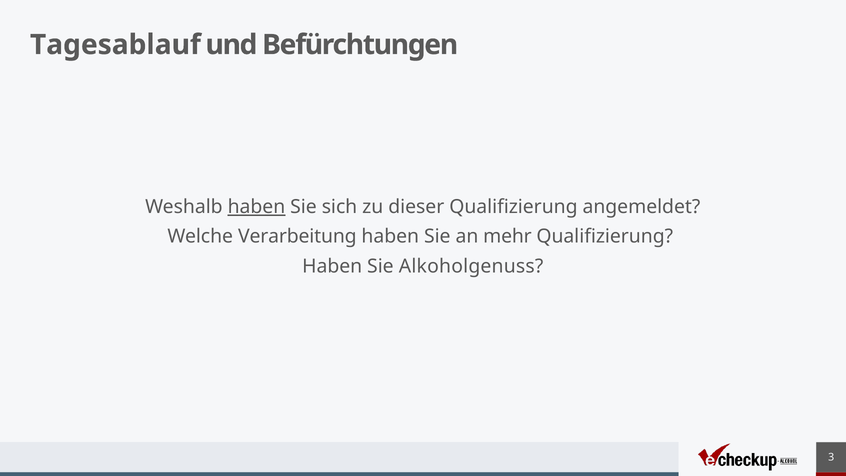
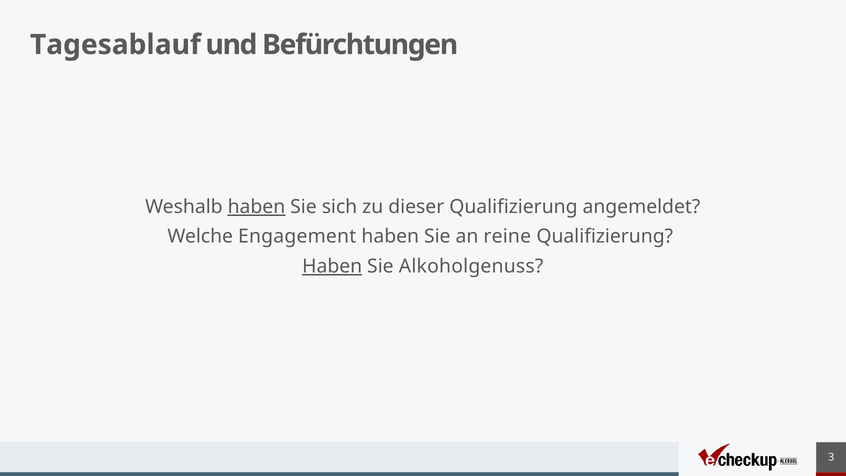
Verarbeitung: Verarbeitung -> Engagement (297, 237)
mehr: mehr -> reine (507, 237)
Haben underline: none -> present (332, 266)
